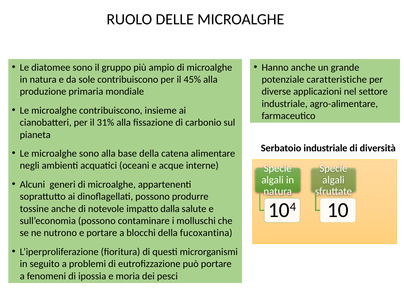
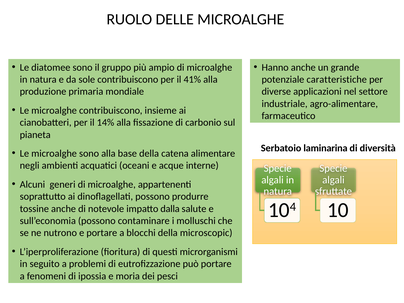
45%: 45% -> 41% (192, 79)
31%: 31% -> 14% (106, 123)
Serbatoio industriale: industriale -> laminarina (325, 148)
fucoxantina: fucoxantina -> microscopic (206, 233)
